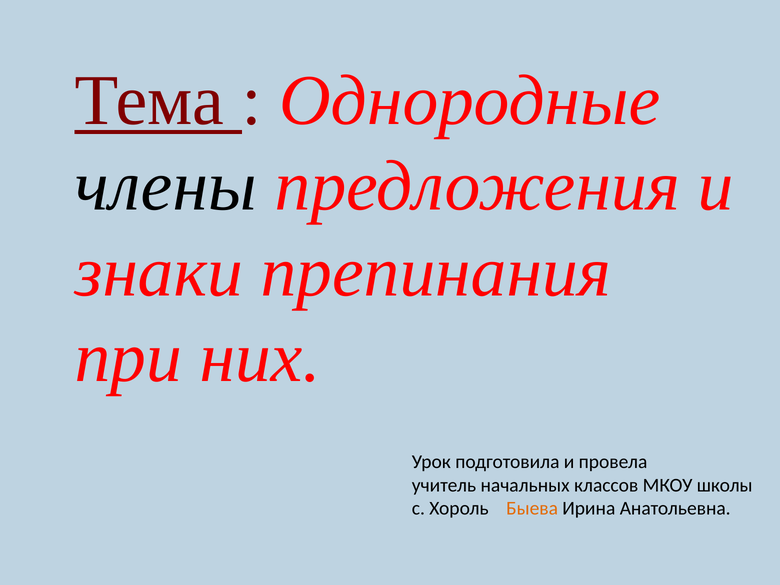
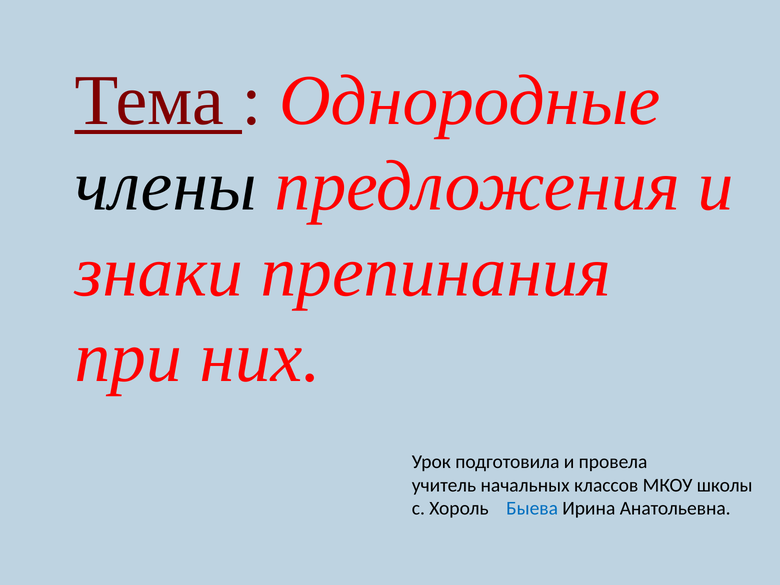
Быева colour: orange -> blue (532, 509)
